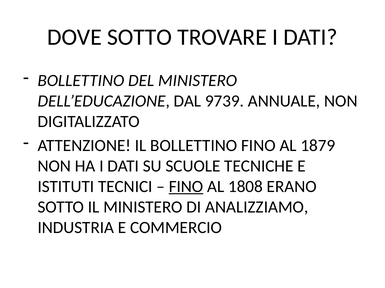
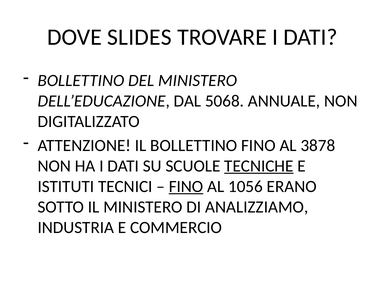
DOVE SOTTO: SOTTO -> SLIDES (139, 37)
9739: 9739 -> 5068 (224, 101)
1879: 1879 -> 3878 (318, 146)
TECNICHE underline: none -> present (259, 166)
1808: 1808 -> 1056 (245, 187)
